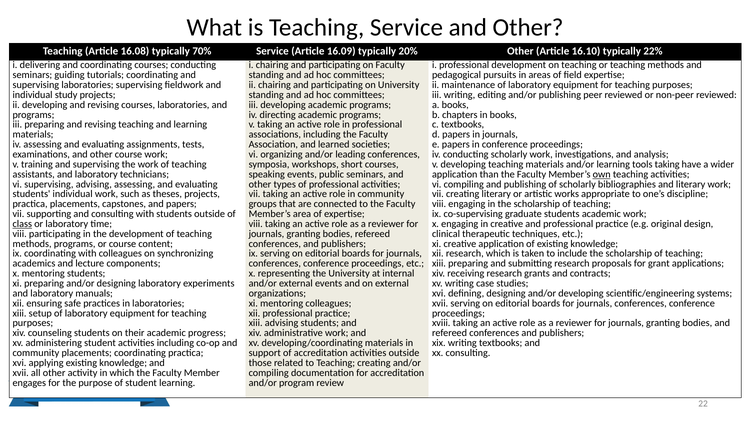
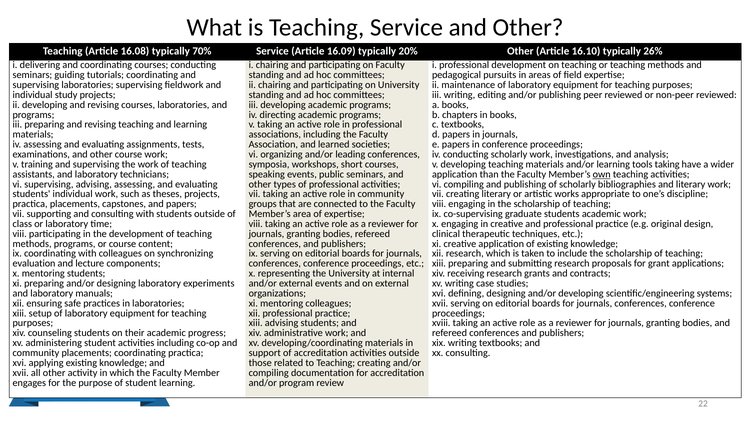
22%: 22% -> 26% (653, 51)
class underline: present -> none (22, 224)
academics: academics -> evaluation (34, 263)
